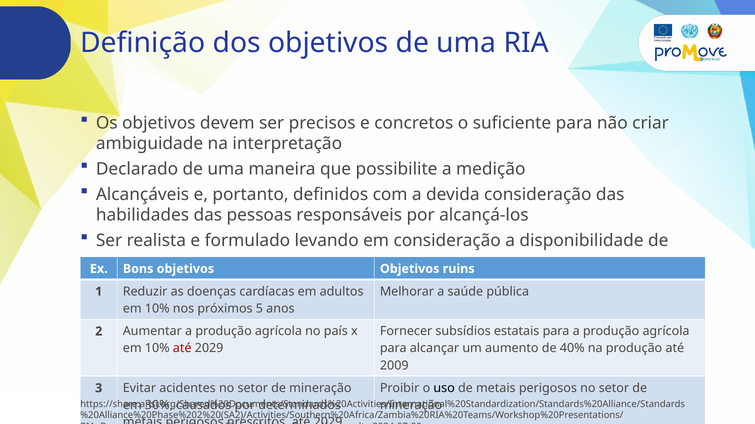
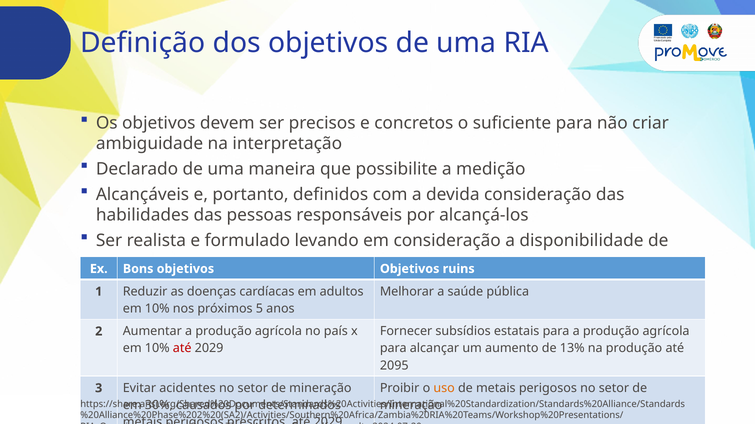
40%: 40% -> 13% (572, 349)
2009: 2009 -> 2095 (394, 366)
uso colour: black -> orange (444, 389)
